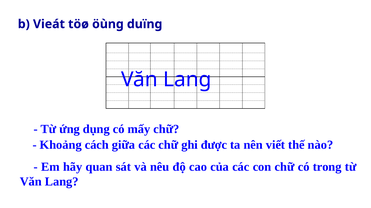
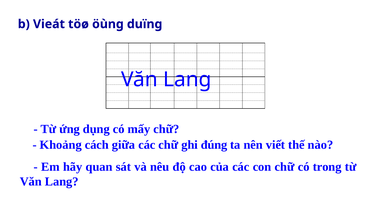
được: được -> đúng (214, 145)
